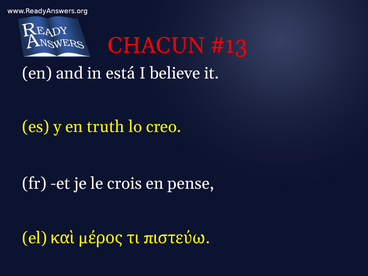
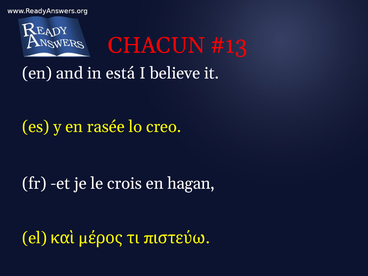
truth: truth -> rasée (106, 127)
pense: pense -> hagan (191, 183)
